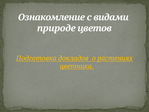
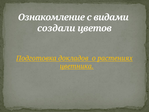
природе: природе -> создали (56, 28)
